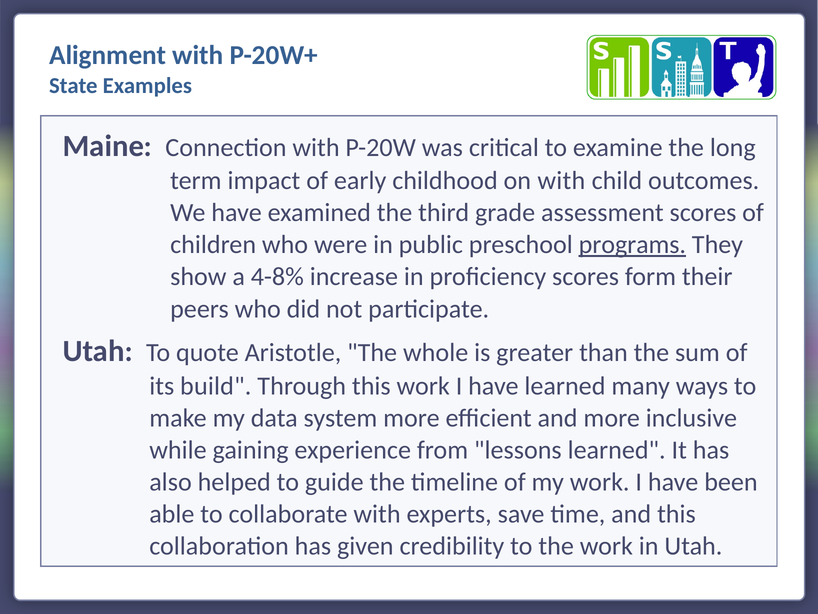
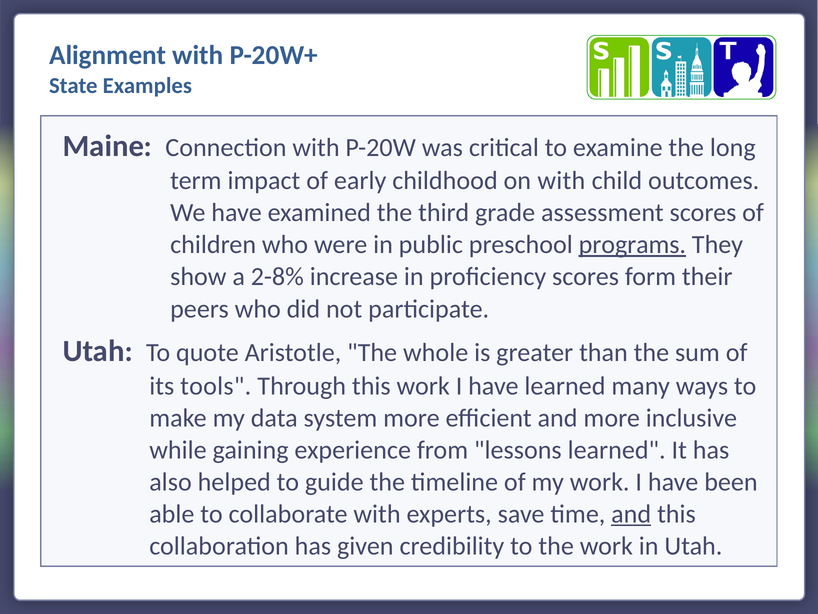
4-8%: 4-8% -> 2-8% (277, 277)
build: build -> tools (216, 386)
and underline: none -> present (631, 514)
